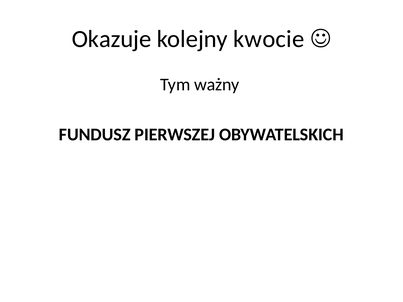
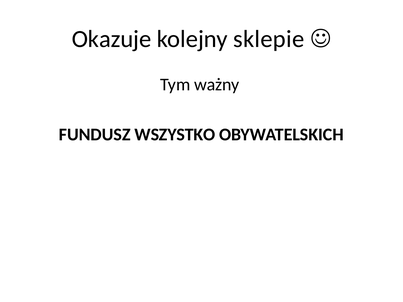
kwocie: kwocie -> sklepie (269, 39)
PIERWSZEJ: PIERWSZEJ -> WSZYSTKO (175, 135)
